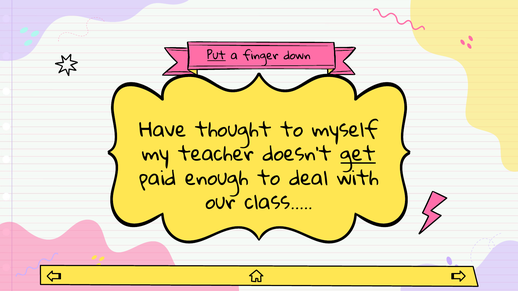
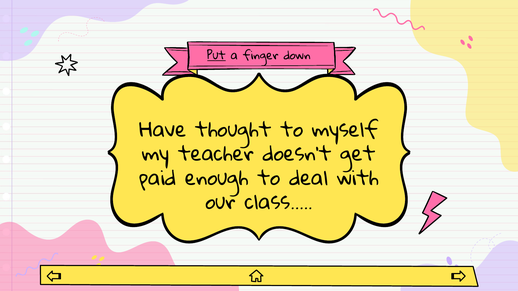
get underline: present -> none (358, 155)
